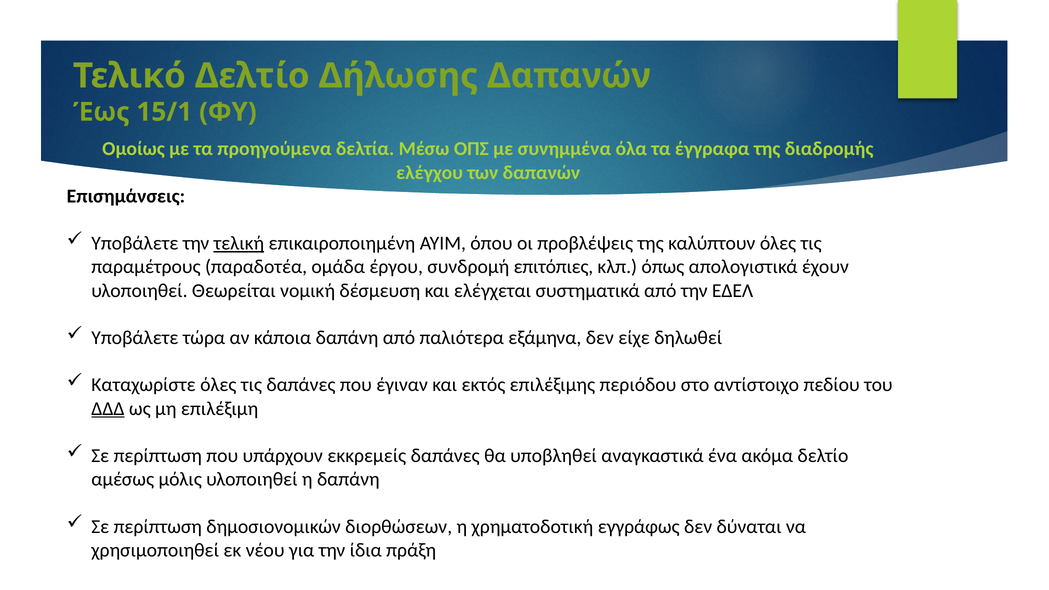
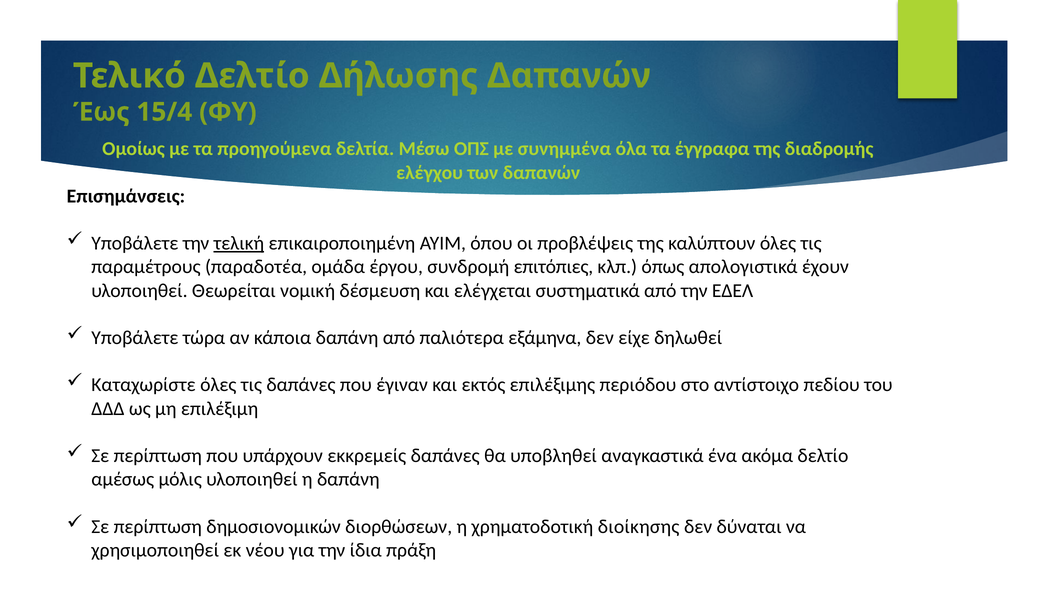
15/1: 15/1 -> 15/4 (164, 112)
ΔΔΔ underline: present -> none (108, 409)
εγγράφως: εγγράφως -> διοίκησης (639, 527)
